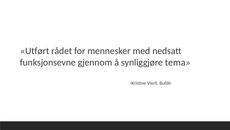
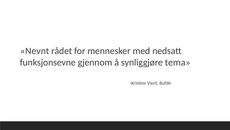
Utført: Utført -> Nevnt (35, 51)
